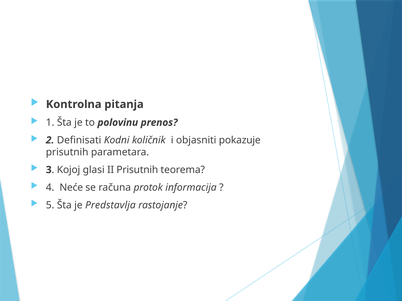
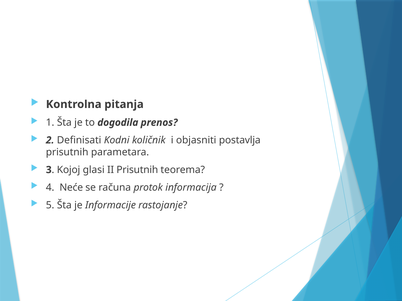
polovinu: polovinu -> dogodila (118, 123)
pokazuje: pokazuje -> postavlja (240, 140)
Predstavlja: Predstavlja -> Informacije (111, 205)
